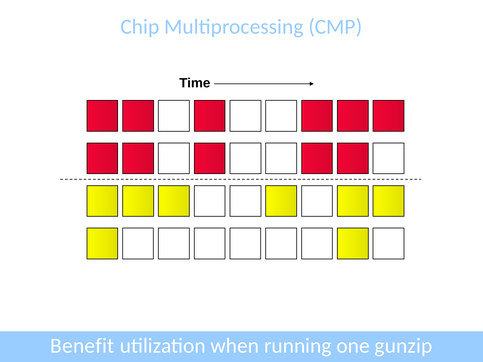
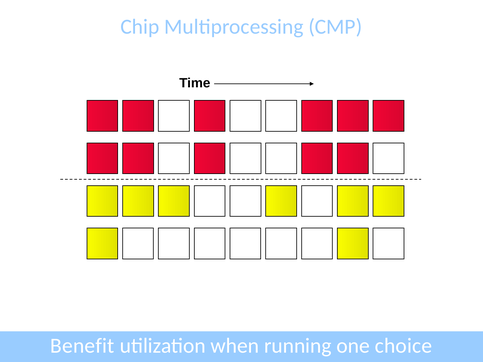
gunzip: gunzip -> choice (403, 346)
